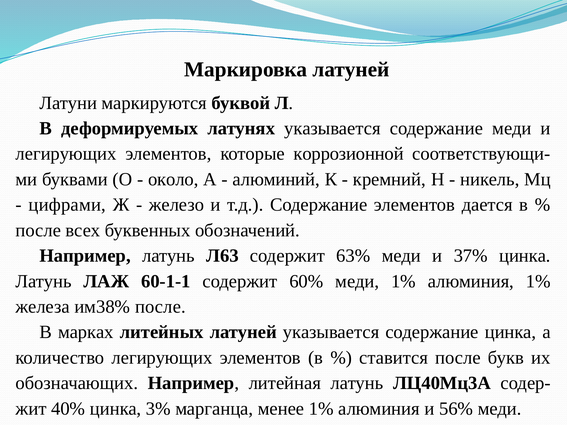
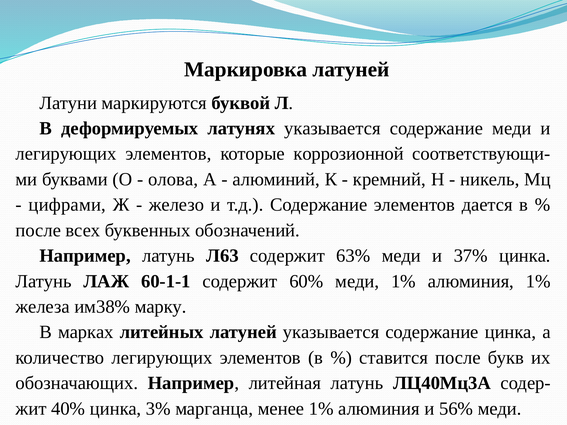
около: около -> олова (173, 179)
им38% после: после -> марку (161, 307)
